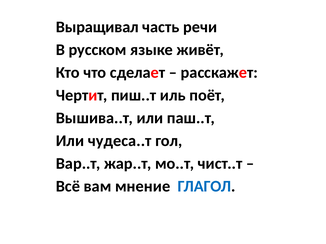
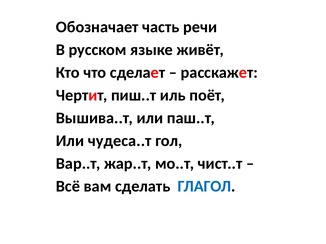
Выращивал: Выращивал -> Обозначает (97, 27)
мнение: мнение -> сделать (143, 187)
